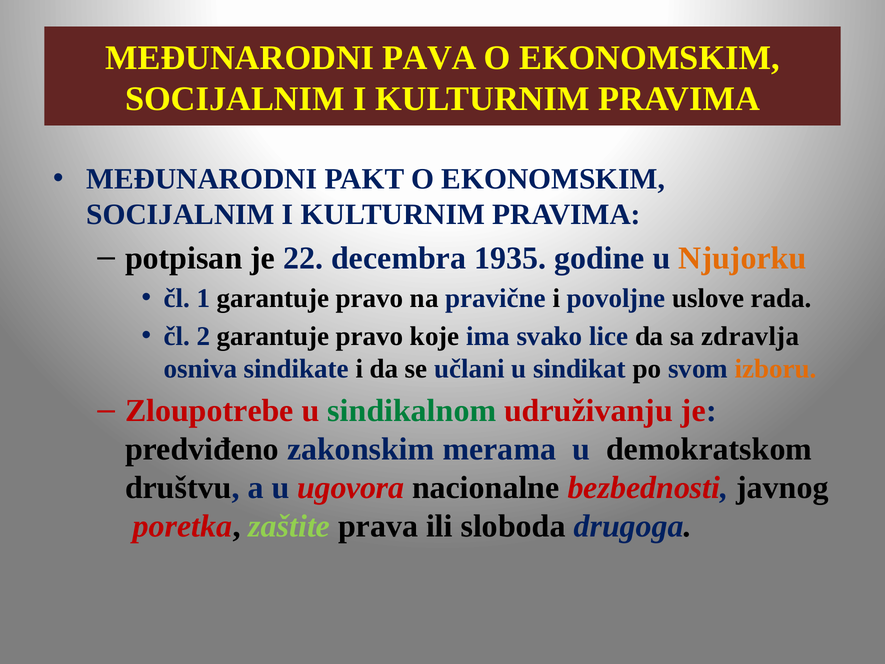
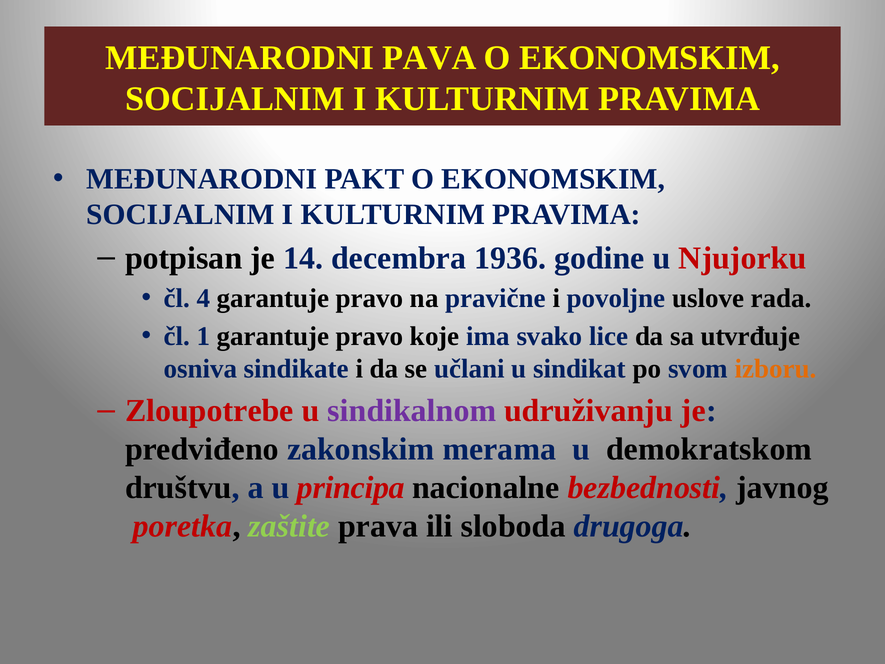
22: 22 -> 14 (303, 258)
1935: 1935 -> 1936 (510, 258)
Njujorku colour: orange -> red (742, 258)
1: 1 -> 4 (203, 298)
2: 2 -> 1 (203, 336)
zdravlja: zdravlja -> utvrđuje (750, 336)
sindikalnom colour: green -> purple (412, 411)
ugovora: ugovora -> principa (351, 488)
